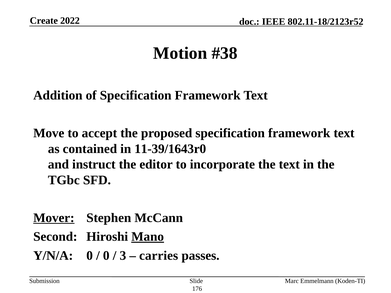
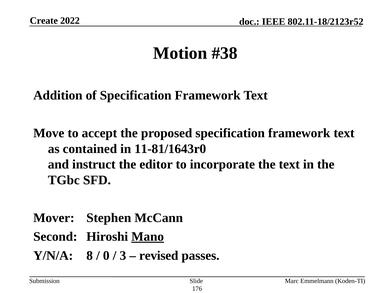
11-39/1643r0: 11-39/1643r0 -> 11-81/1643r0 (170, 149)
Mover underline: present -> none (54, 218)
Y/N/A 0: 0 -> 8 (90, 256)
carries: carries -> revised (159, 256)
